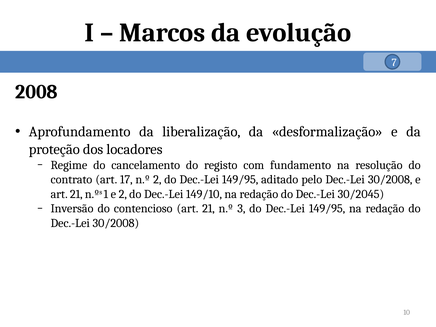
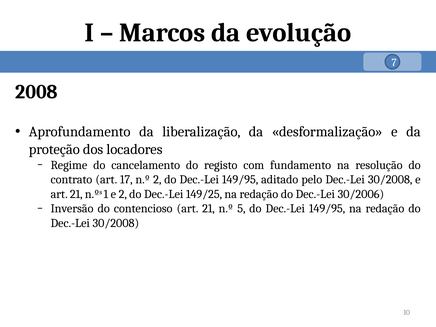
149/10: 149/10 -> 149/25 (204, 194)
30/2045: 30/2045 -> 30/2006 (361, 194)
3: 3 -> 5 (241, 209)
